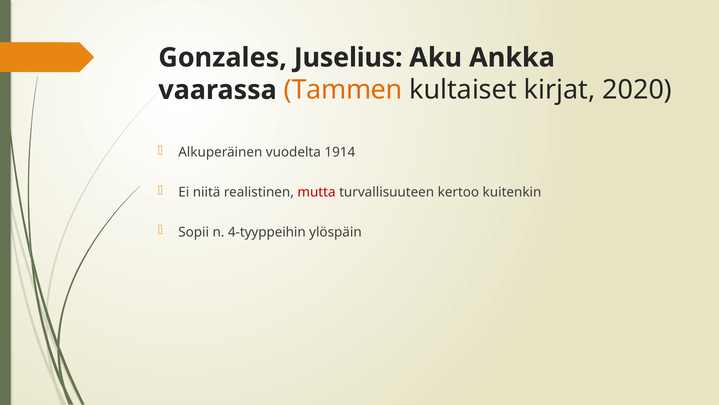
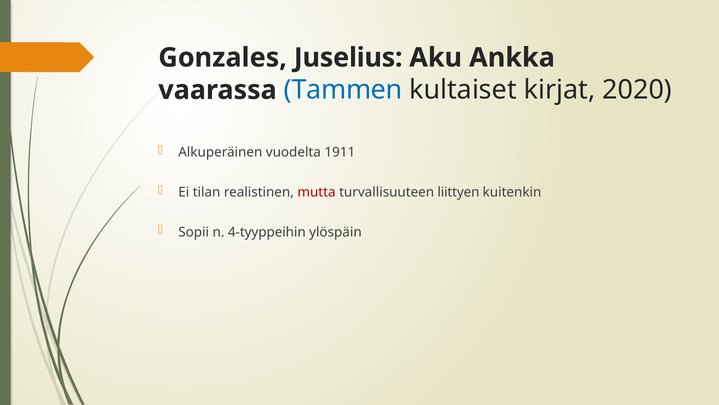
Tammen colour: orange -> blue (343, 90)
1914: 1914 -> 1911 (340, 152)
niitä: niitä -> tilan (207, 192)
kertoo: kertoo -> liittyen (458, 192)
